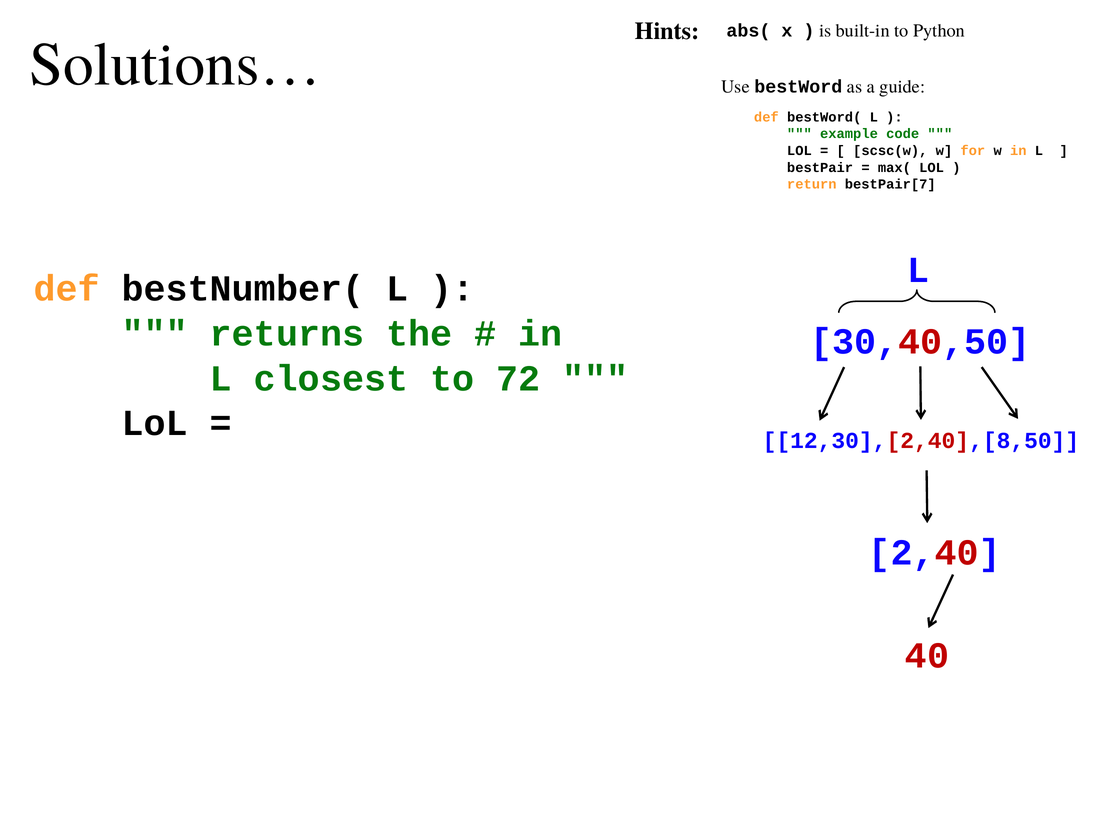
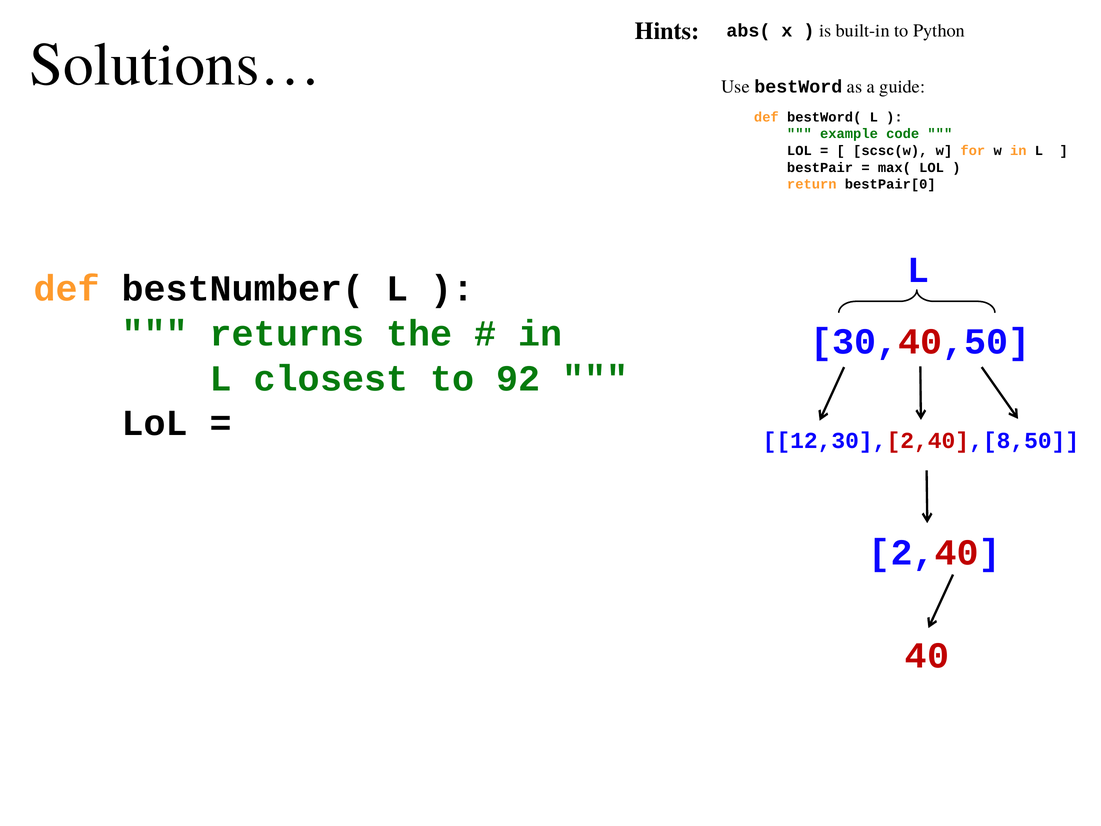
bestPair[7: bestPair[7 -> bestPair[0 (890, 184)
72: 72 -> 92 (518, 378)
